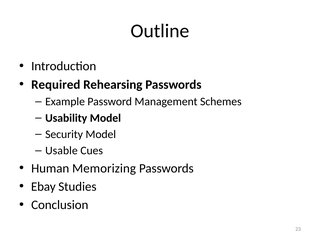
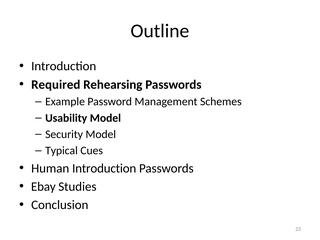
Usable: Usable -> Typical (62, 151)
Human Memorizing: Memorizing -> Introduction (104, 168)
